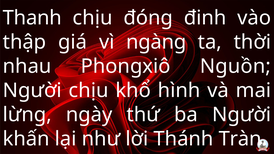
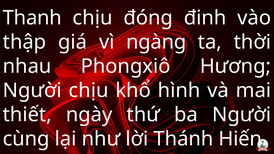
Nguồn: Nguồn -> Hương (235, 66)
lừng: lừng -> thiết (27, 115)
khấn: khấn -> cùng (26, 139)
Tràn: Tràn -> Hiến (243, 139)
